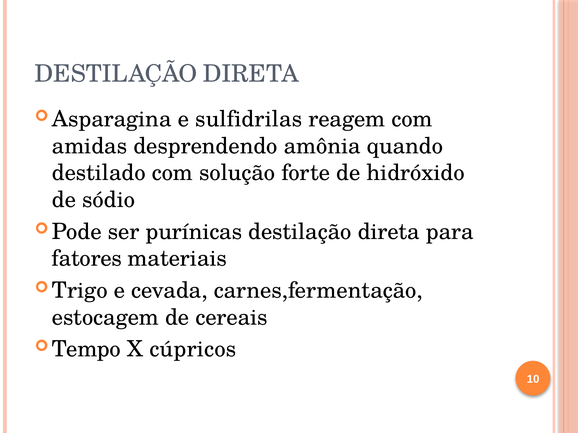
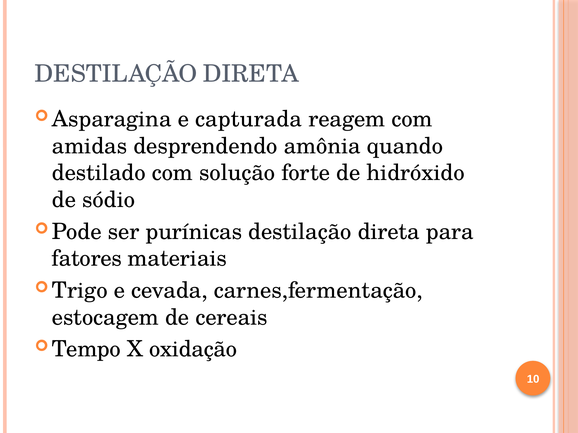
sulfidrilas: sulfidrilas -> capturada (249, 119)
cúpricos: cúpricos -> oxidação (193, 349)
